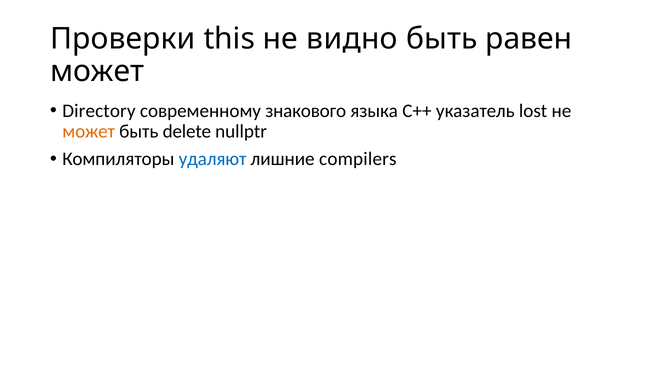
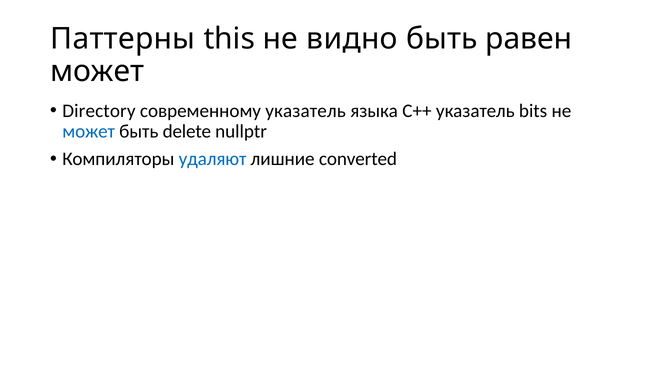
Проверки: Проверки -> Паттерны (123, 39)
современному знакового: знакового -> указатель (306, 111)
lost: lost -> bits (533, 111)
может colour: orange -> blue (89, 132)
compilers: compilers -> converted (358, 159)
